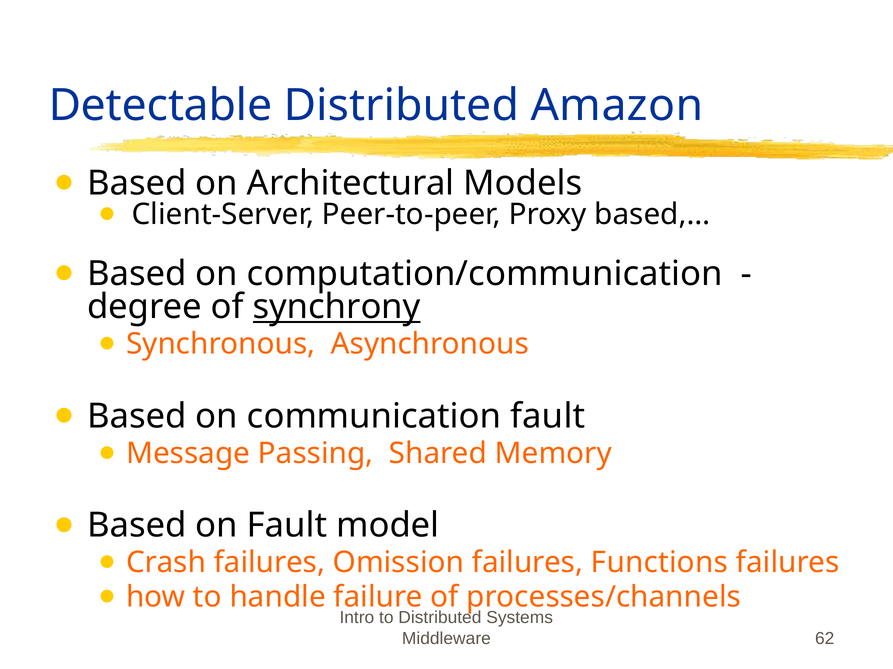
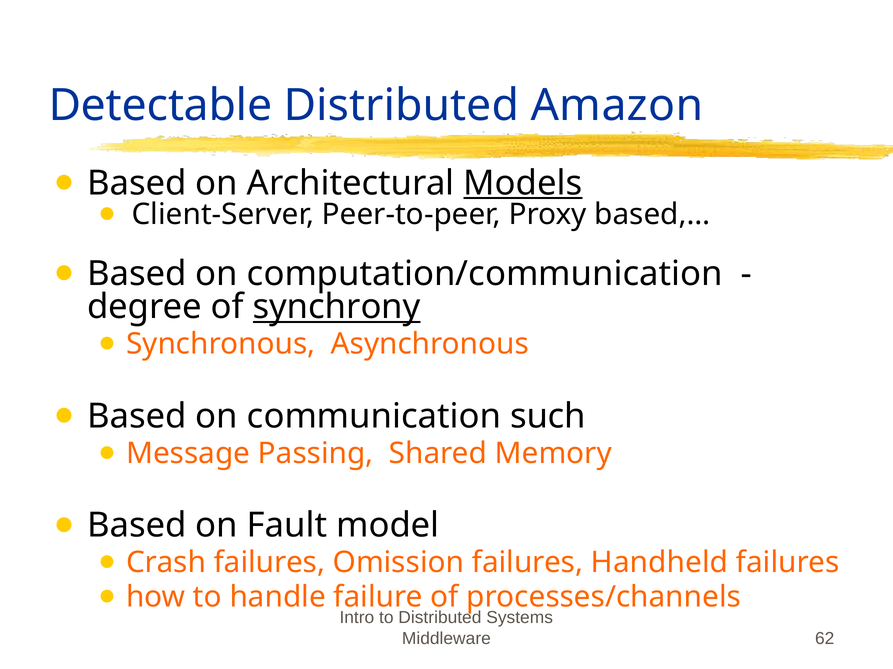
Models underline: none -> present (523, 183)
communication fault: fault -> such (548, 417)
Functions: Functions -> Handheld (660, 563)
